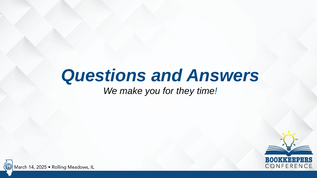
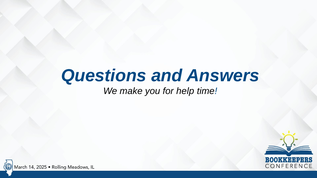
they: they -> help (185, 91)
